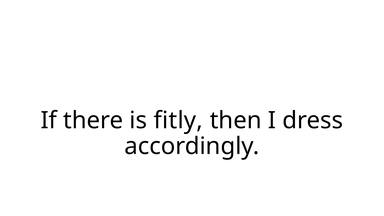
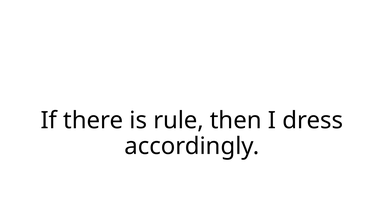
fitly: fitly -> rule (178, 120)
